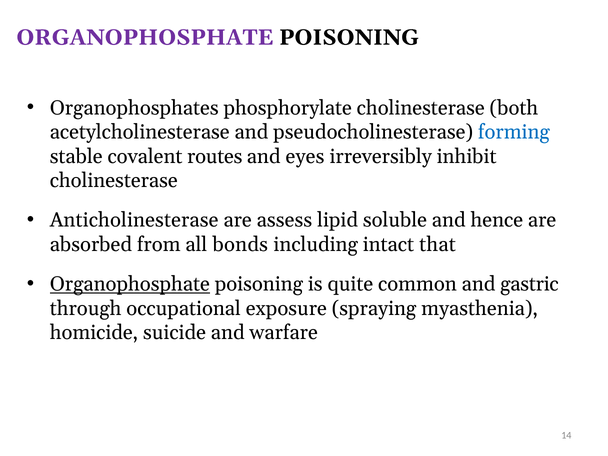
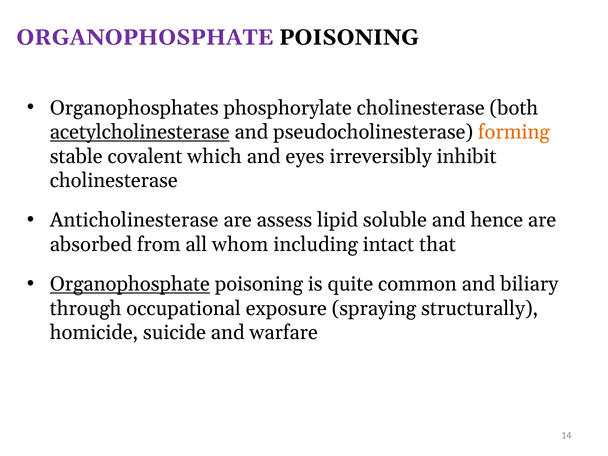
acetylcholinesterase underline: none -> present (140, 132)
forming colour: blue -> orange (514, 132)
routes: routes -> which (215, 156)
bonds: bonds -> whom (240, 245)
gastric: gastric -> biliary (529, 284)
myasthenia: myasthenia -> structurally (480, 308)
